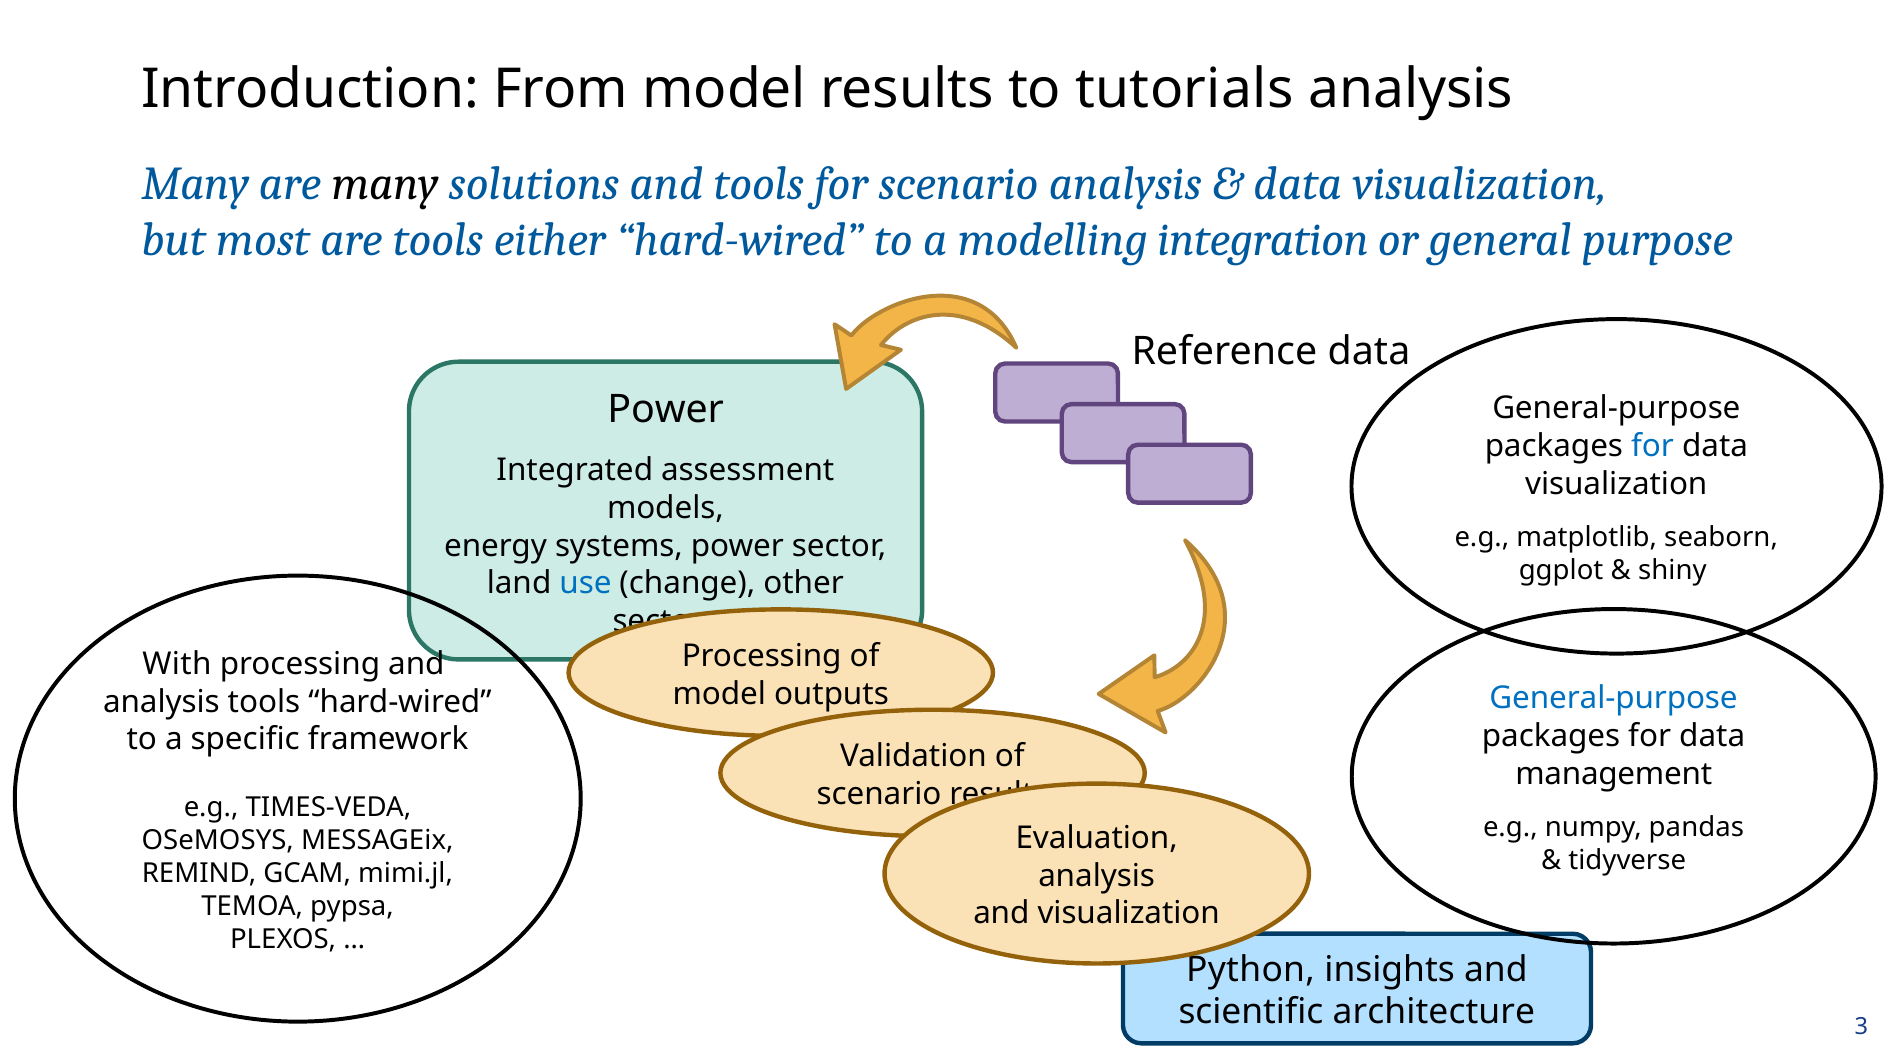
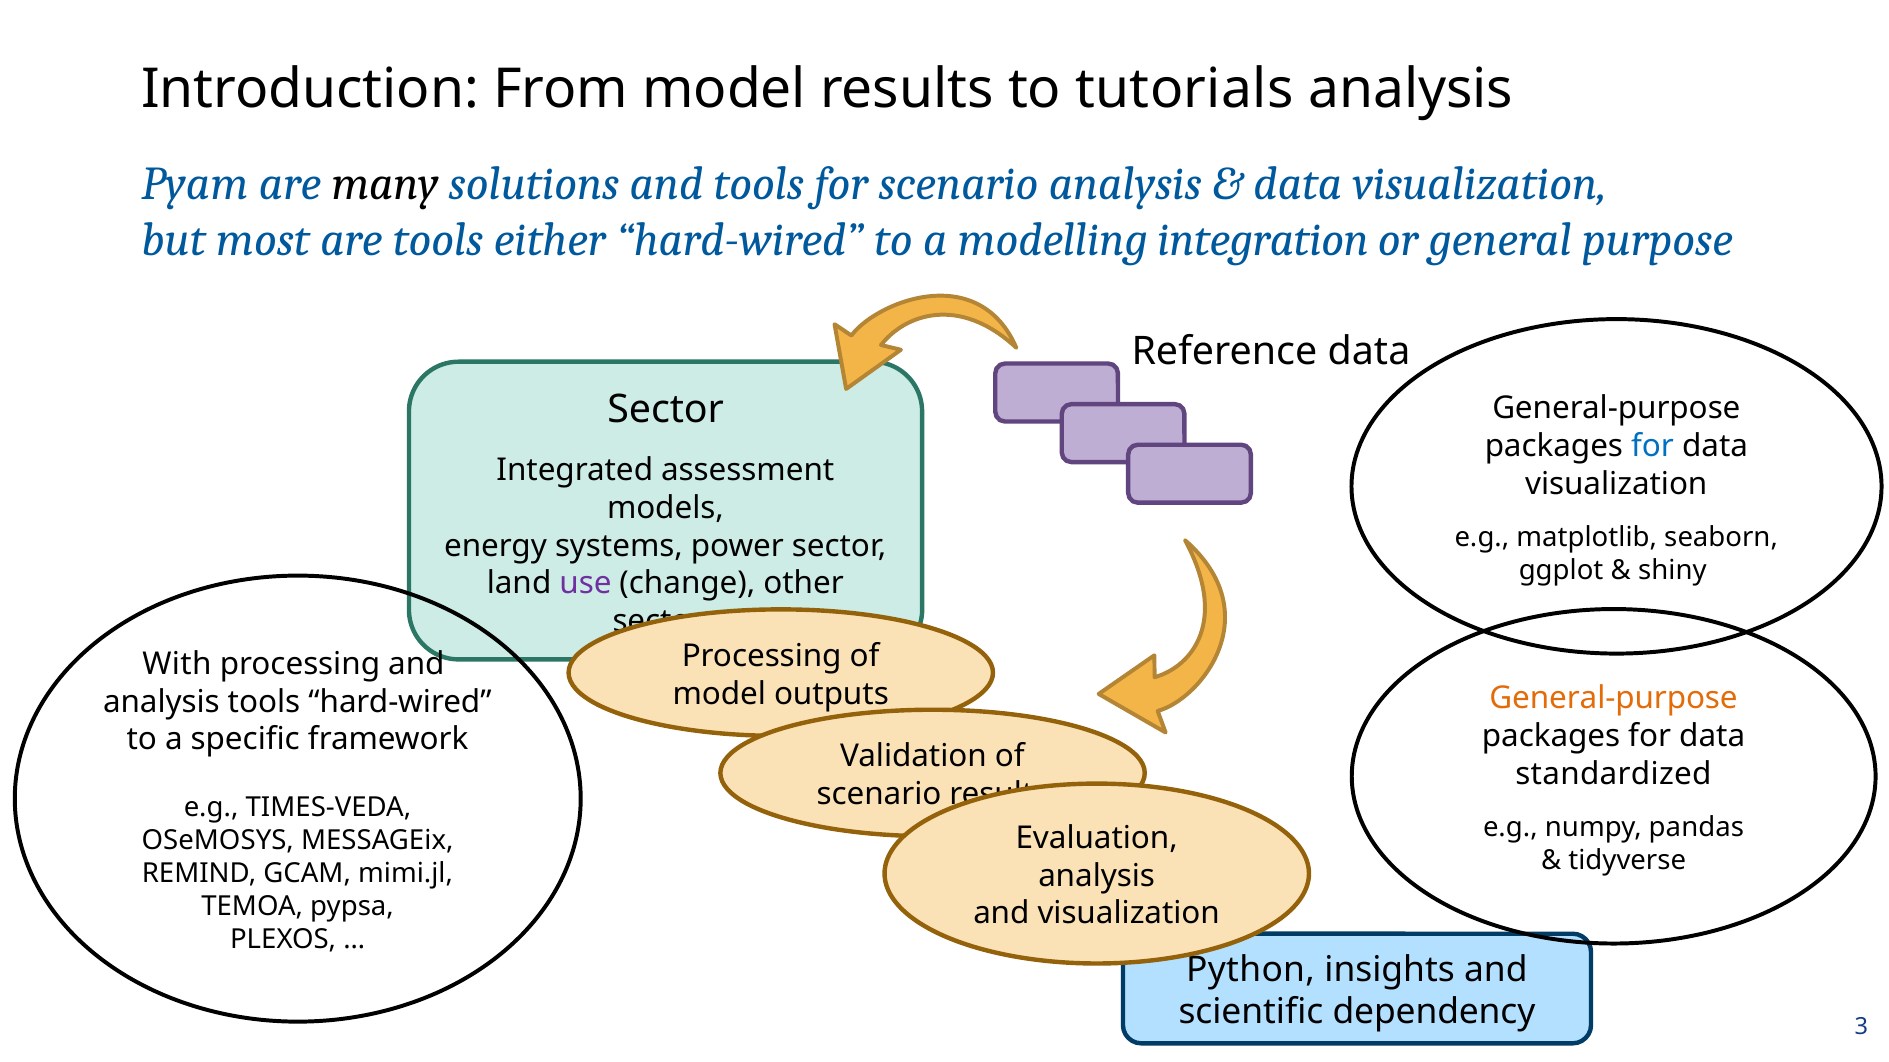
Many: Many -> Pyam (195, 184)
Power: Power -> Sector (666, 410)
use colour: blue -> purple (585, 584)
General-purpose colour: blue -> orange (1614, 699)
management: management -> standardized (1613, 774)
architecture: architecture -> dependency (1434, 1013)
